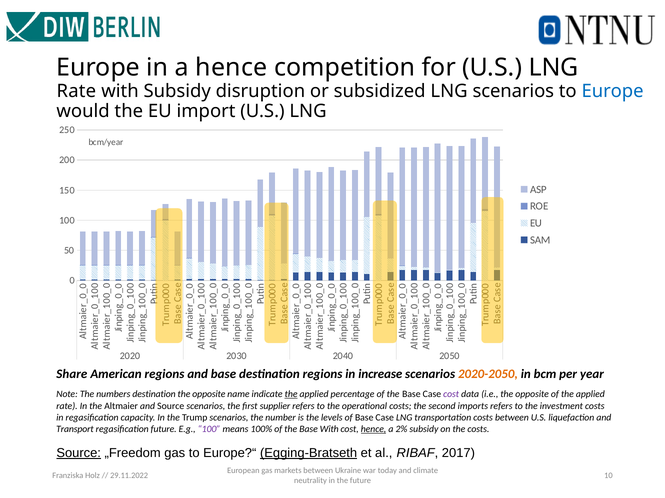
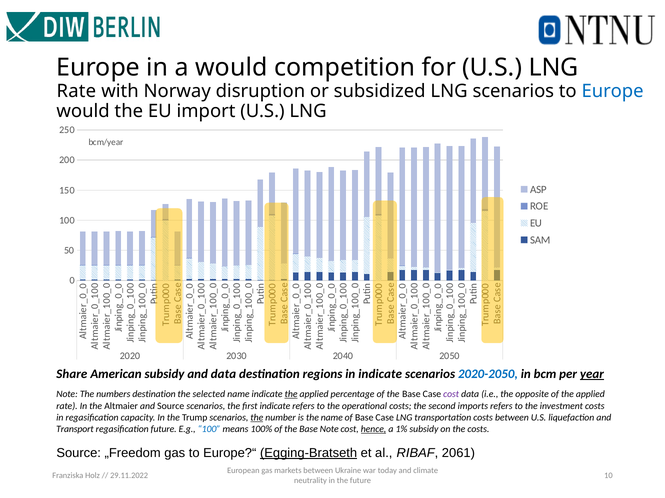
a hence: hence -> would (231, 68)
with Subsidy: Subsidy -> Norway (177, 91)
American regions: regions -> subsidy (164, 375)
and base: base -> data (223, 375)
in increase: increase -> indicate (380, 375)
2020-2050 colour: orange -> blue (488, 375)
year underline: none -> present (592, 375)
opposite: opposite -> selected (209, 395)
first supplier: supplier -> indicate (275, 406)
the underline: none -> present (257, 418)
the levels: levels -> name (332, 418)
100 colour: purple -> blue (209, 430)
Base With: With -> Note (329, 430)
2%: 2% -> 1% (401, 430)
Source underline: present -> none (79, 454)
2017: 2017 -> 2061 (458, 454)
